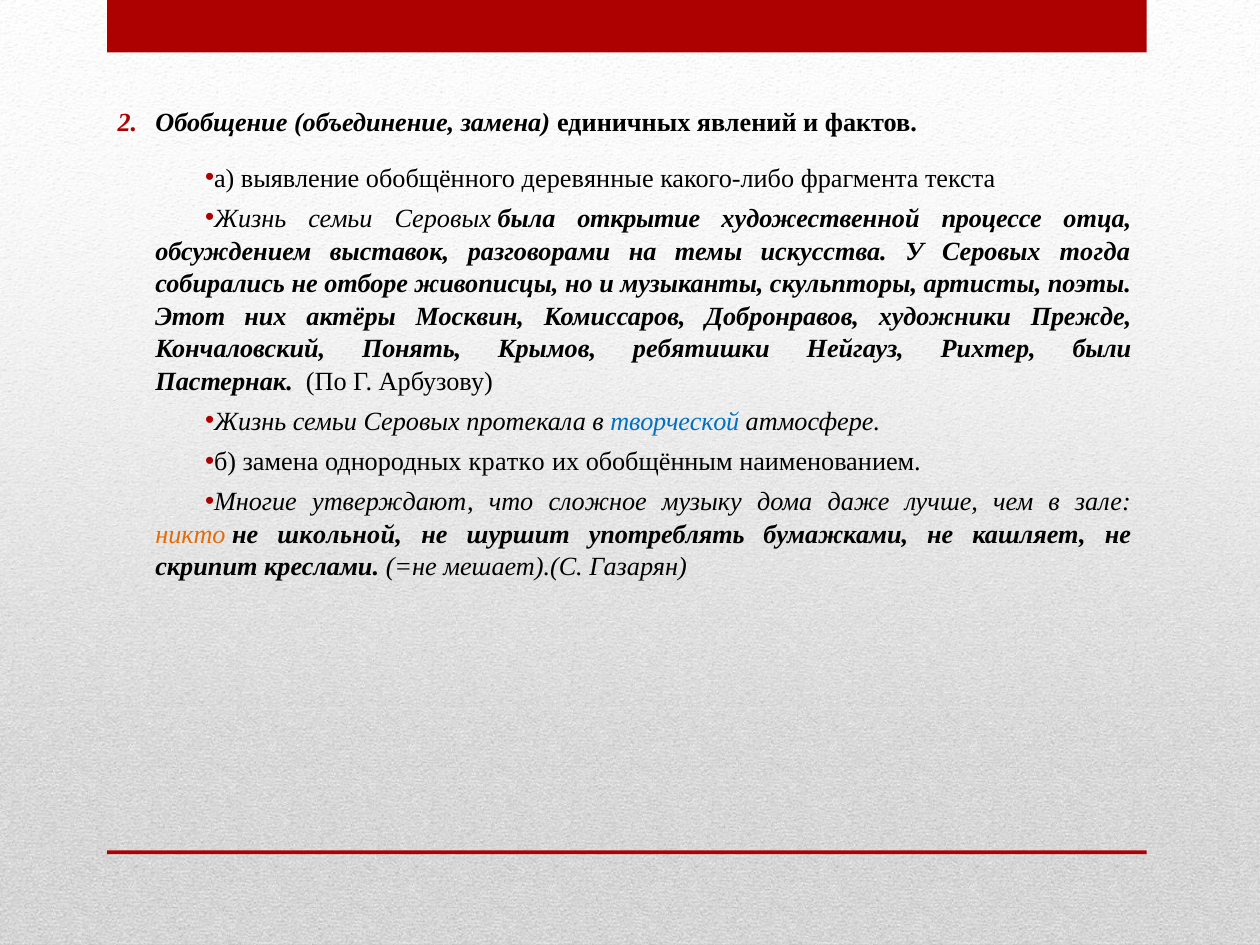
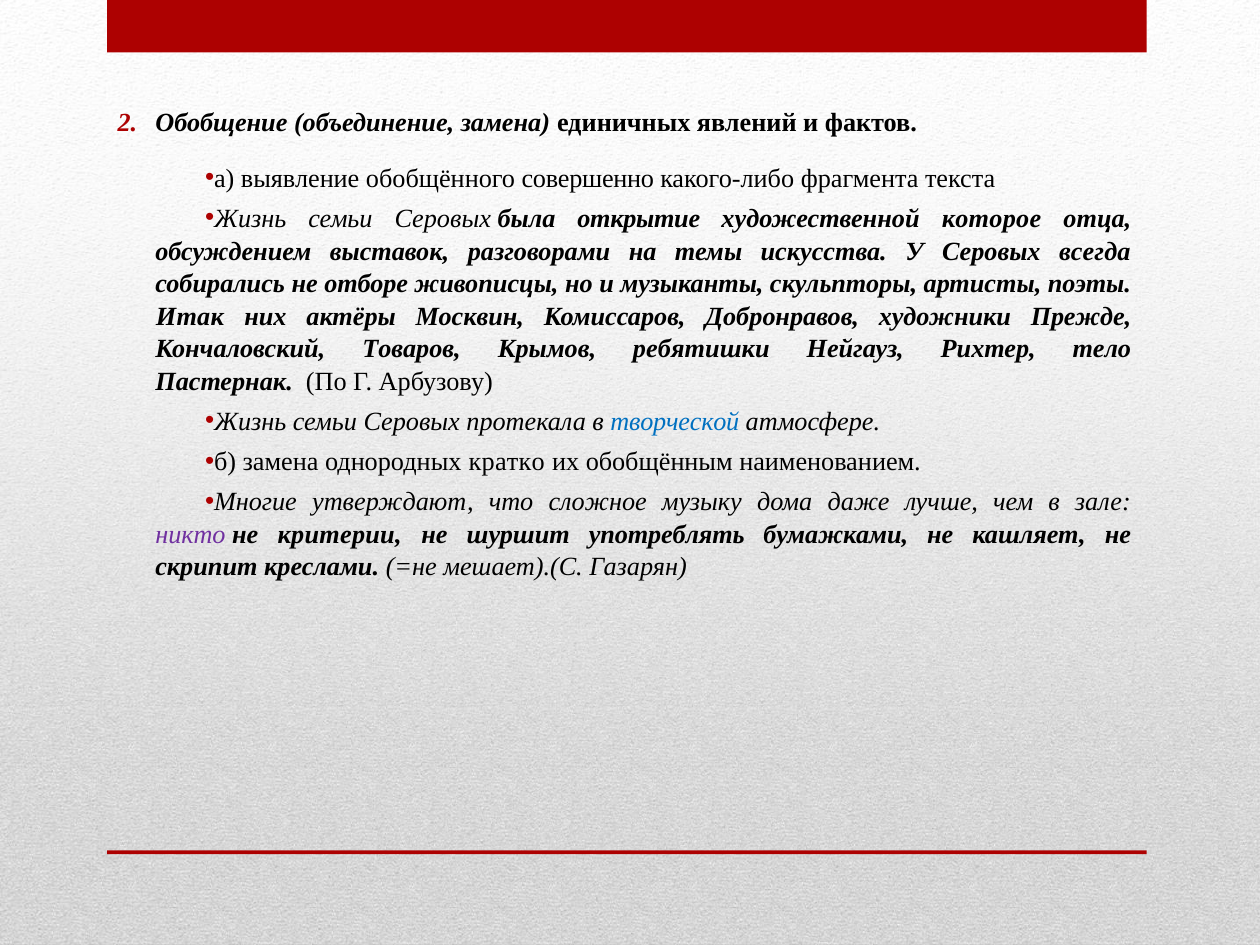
деревянные: деревянные -> совершенно (588, 179)
процессе: процессе -> которое (991, 219)
тогда: тогда -> всегда (1095, 251)
Этот: Этот -> Итак (190, 317)
Понять: Понять -> Товаров (412, 349)
были: были -> тело (1102, 349)
никто colour: orange -> purple (190, 535)
школьной: школьной -> критерии (340, 535)
